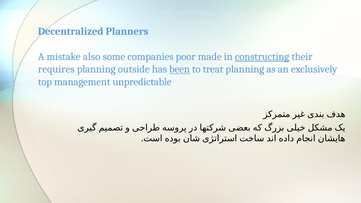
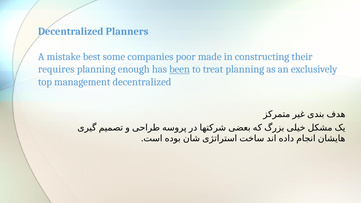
also: also -> best (92, 57)
constructing underline: present -> none (262, 57)
outside: outside -> enough (134, 69)
management unpredictable: unpredictable -> decentralized (142, 82)
